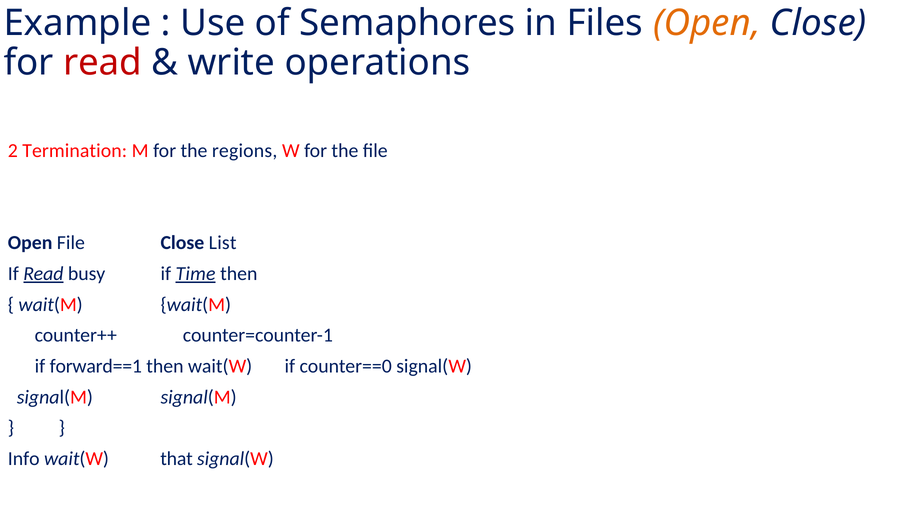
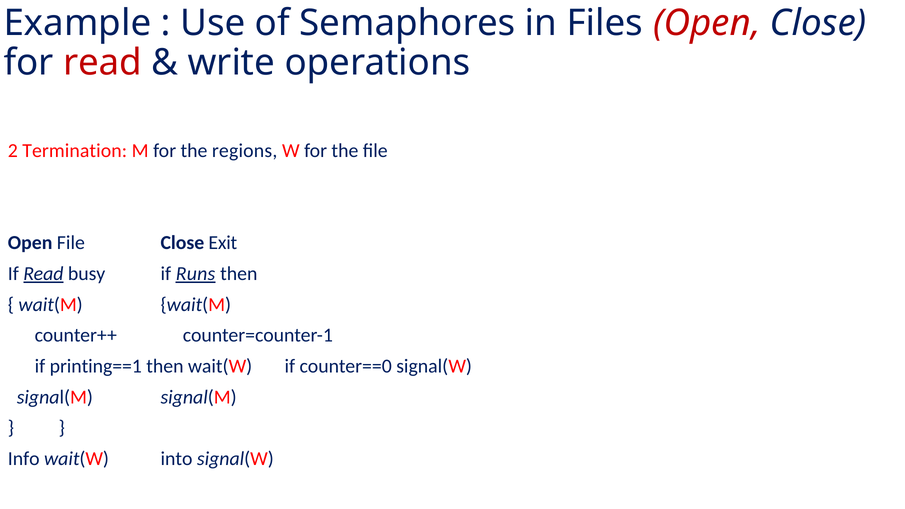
Open colour: orange -> red (707, 23)
List: List -> Exit (223, 243)
Time: Time -> Runs (196, 274)
forward==1: forward==1 -> printing==1 (96, 366)
that: that -> into (176, 459)
